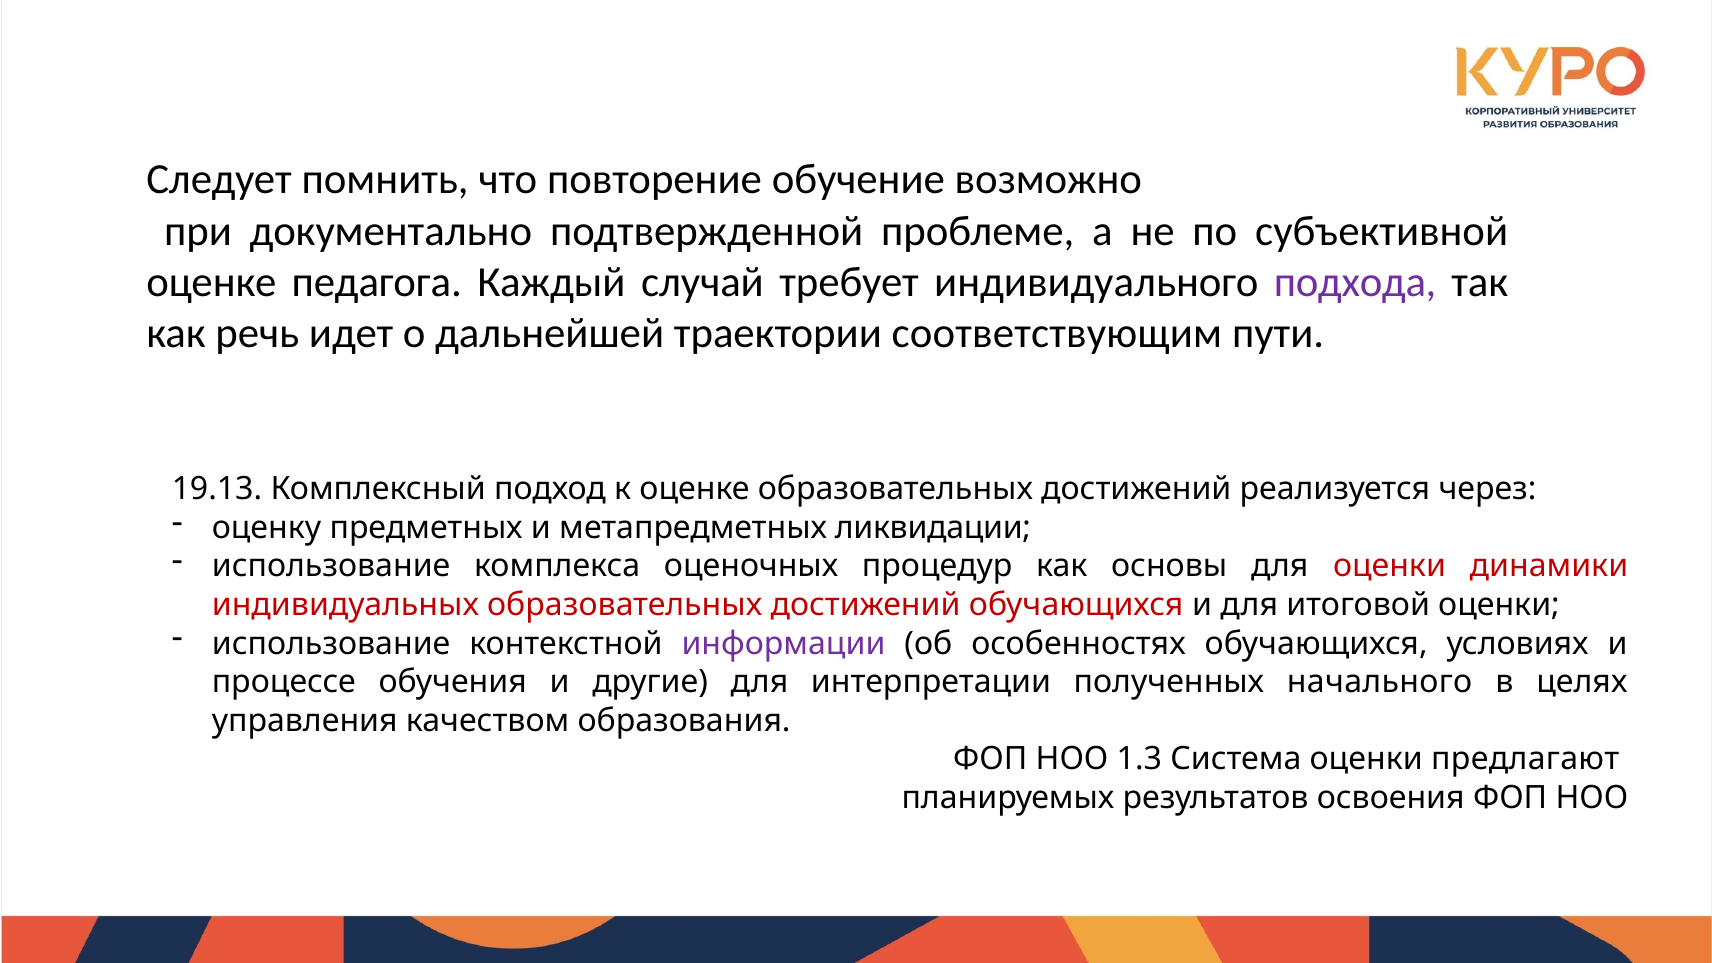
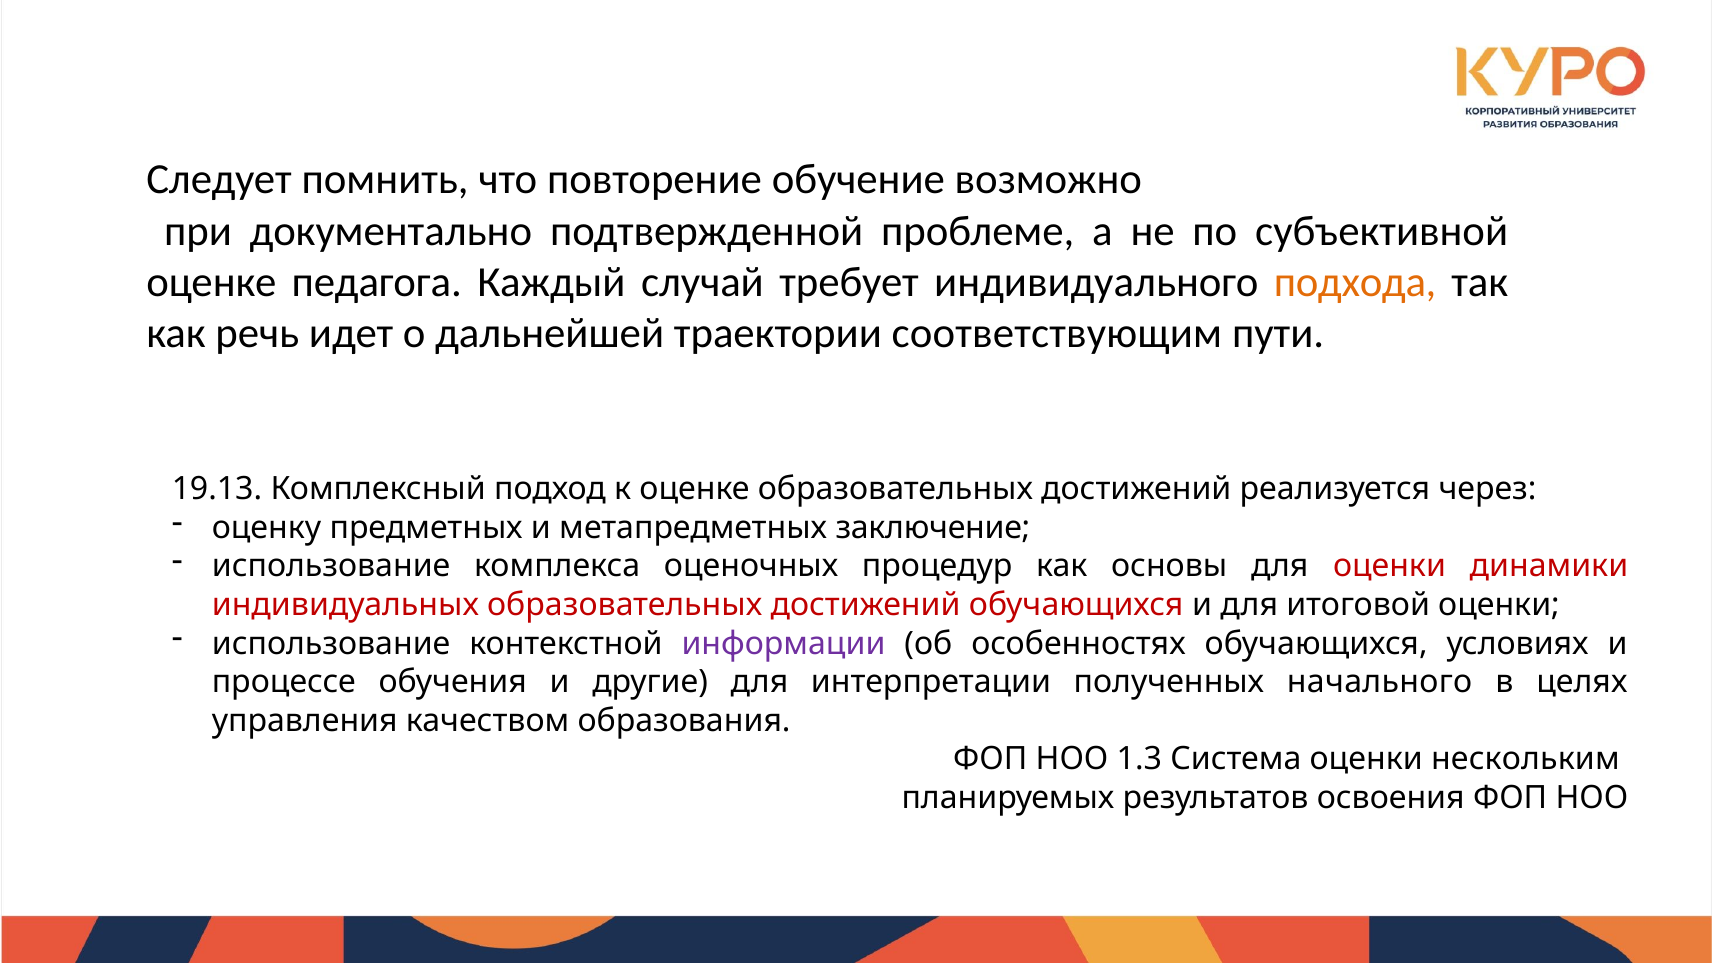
подхода colour: purple -> orange (1355, 282)
ликвидации: ликвидации -> заключение (933, 528)
предлагают: предлагают -> нескольким (1525, 759)
